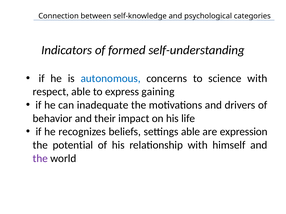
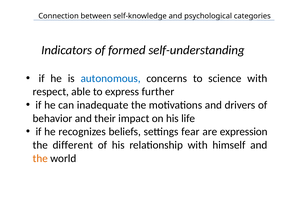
gaining: gaining -> further (158, 92)
settings able: able -> fear (190, 132)
potential: potential -> different (73, 145)
the colour: purple -> orange (40, 159)
